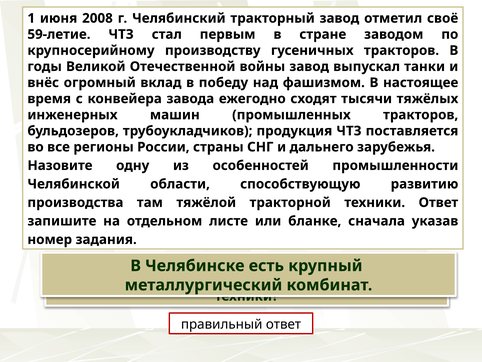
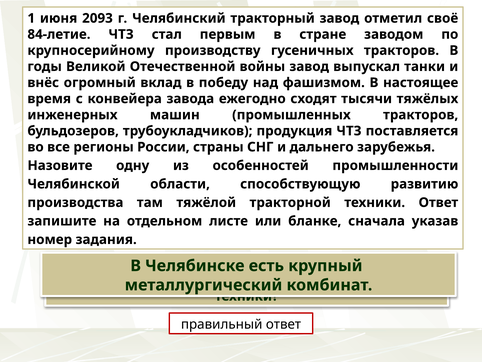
2008: 2008 -> 2093 (97, 18)
59-летие: 59-летие -> 84-летие (59, 34)
